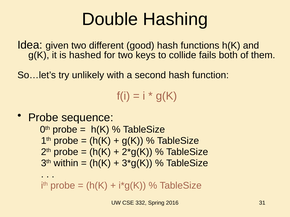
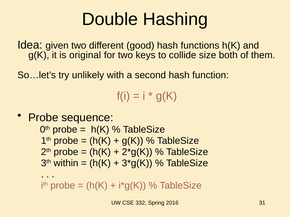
hashed: hashed -> original (85, 55)
fails: fails -> size (208, 55)
